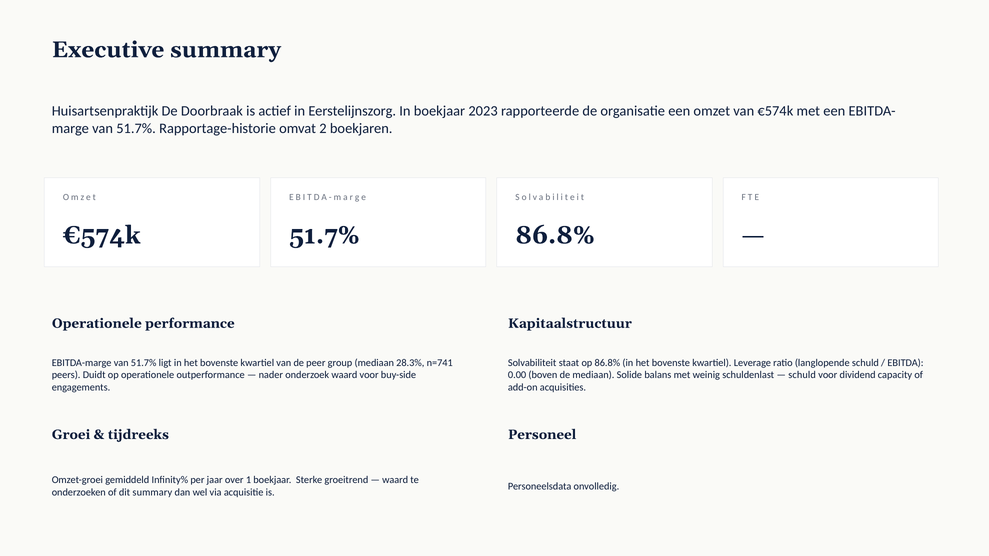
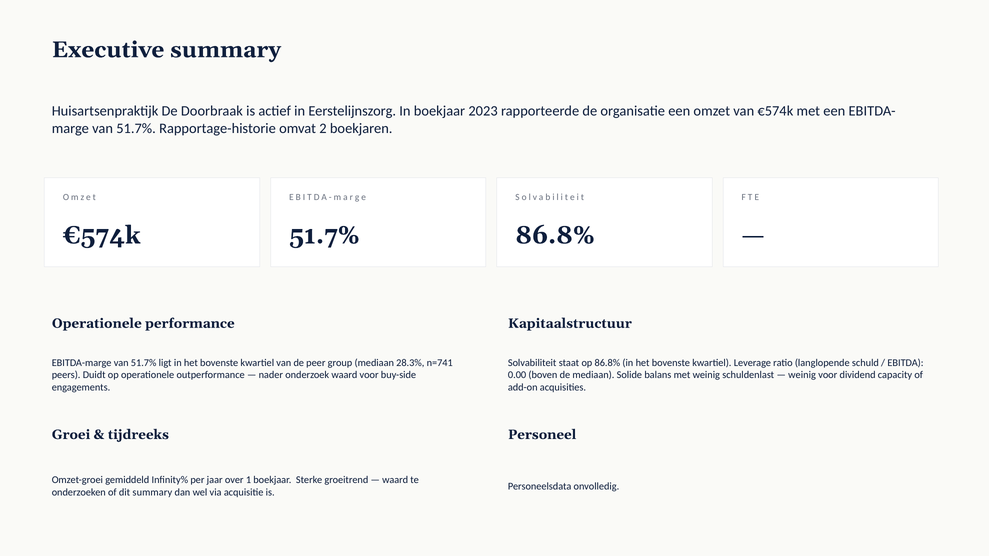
schuld: schuld -> weinig (802, 375)
